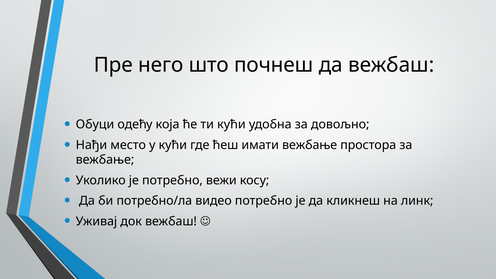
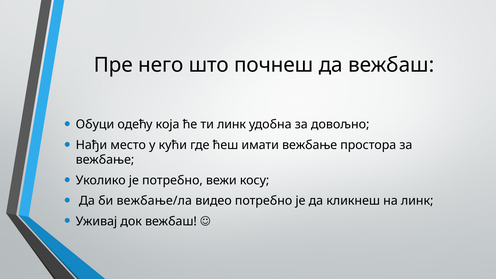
ти кући: кући -> линк (232, 125)
потребно/ла: потребно/ла -> вежбање/ла (154, 201)
